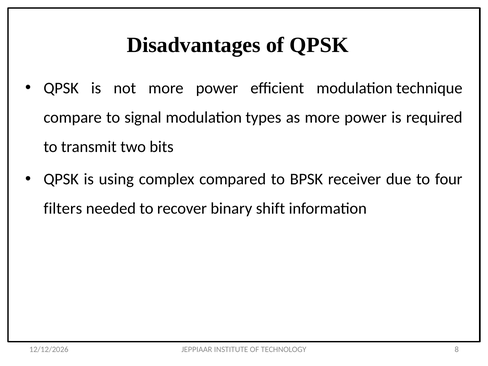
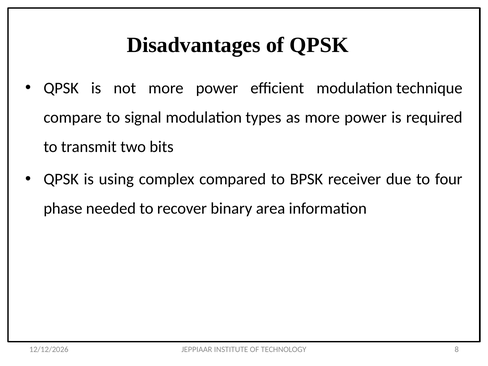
filters: filters -> phase (63, 209)
shift: shift -> area (271, 209)
